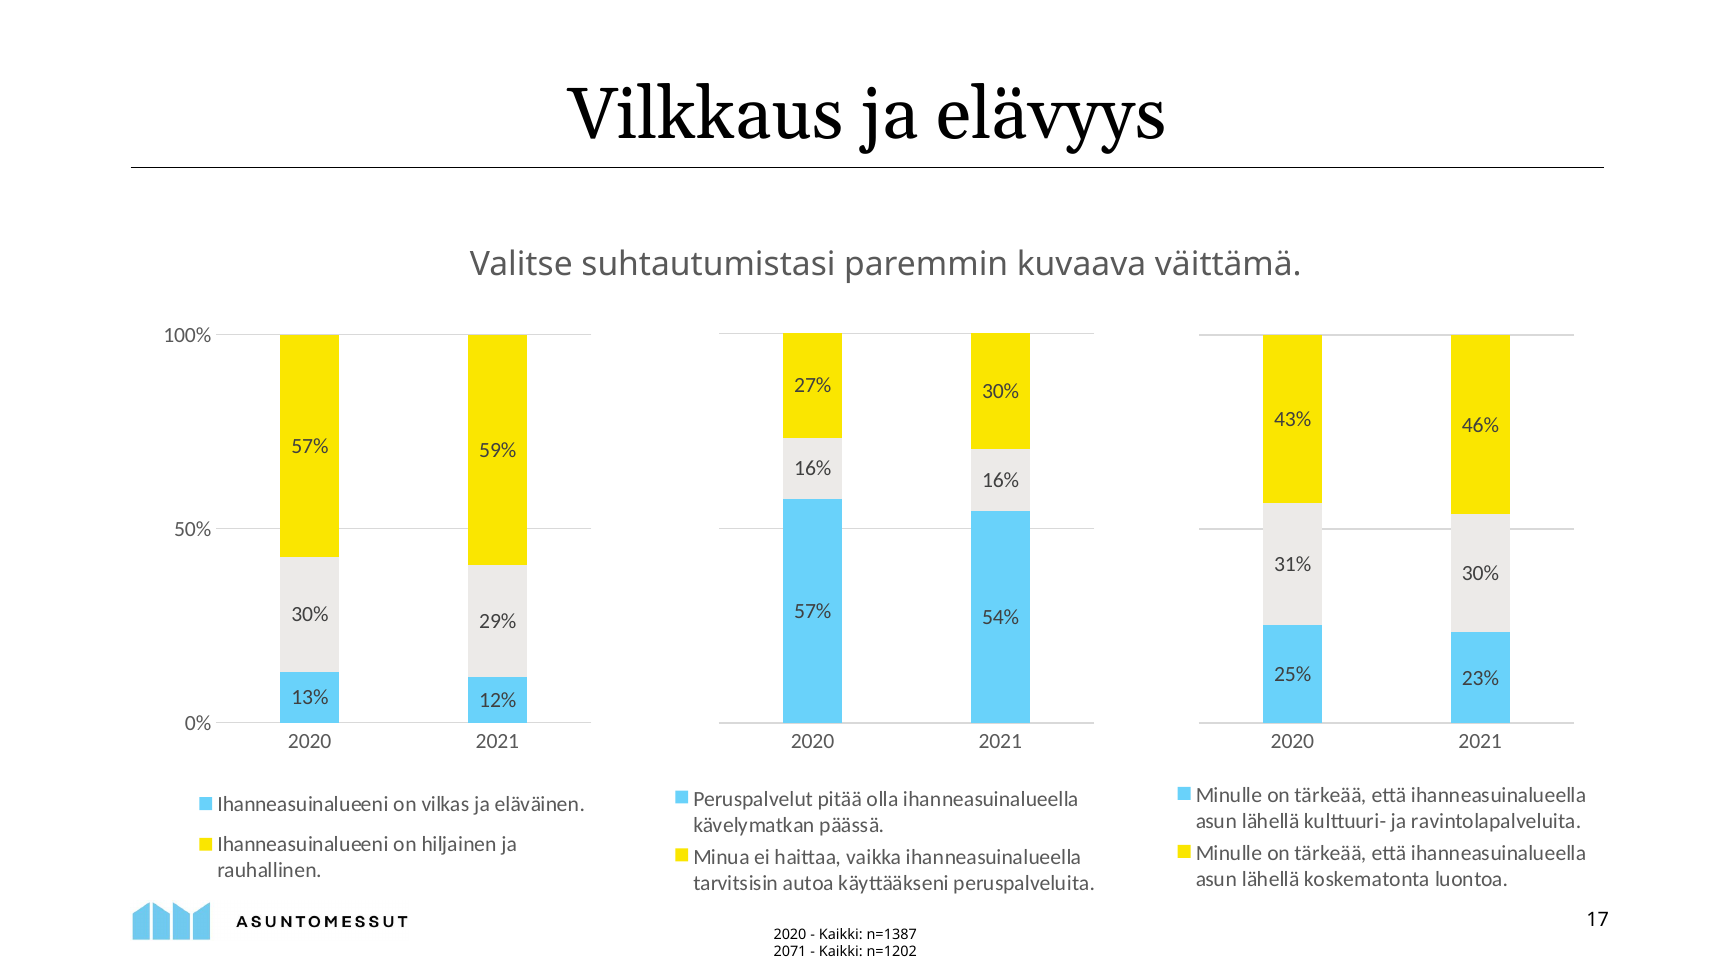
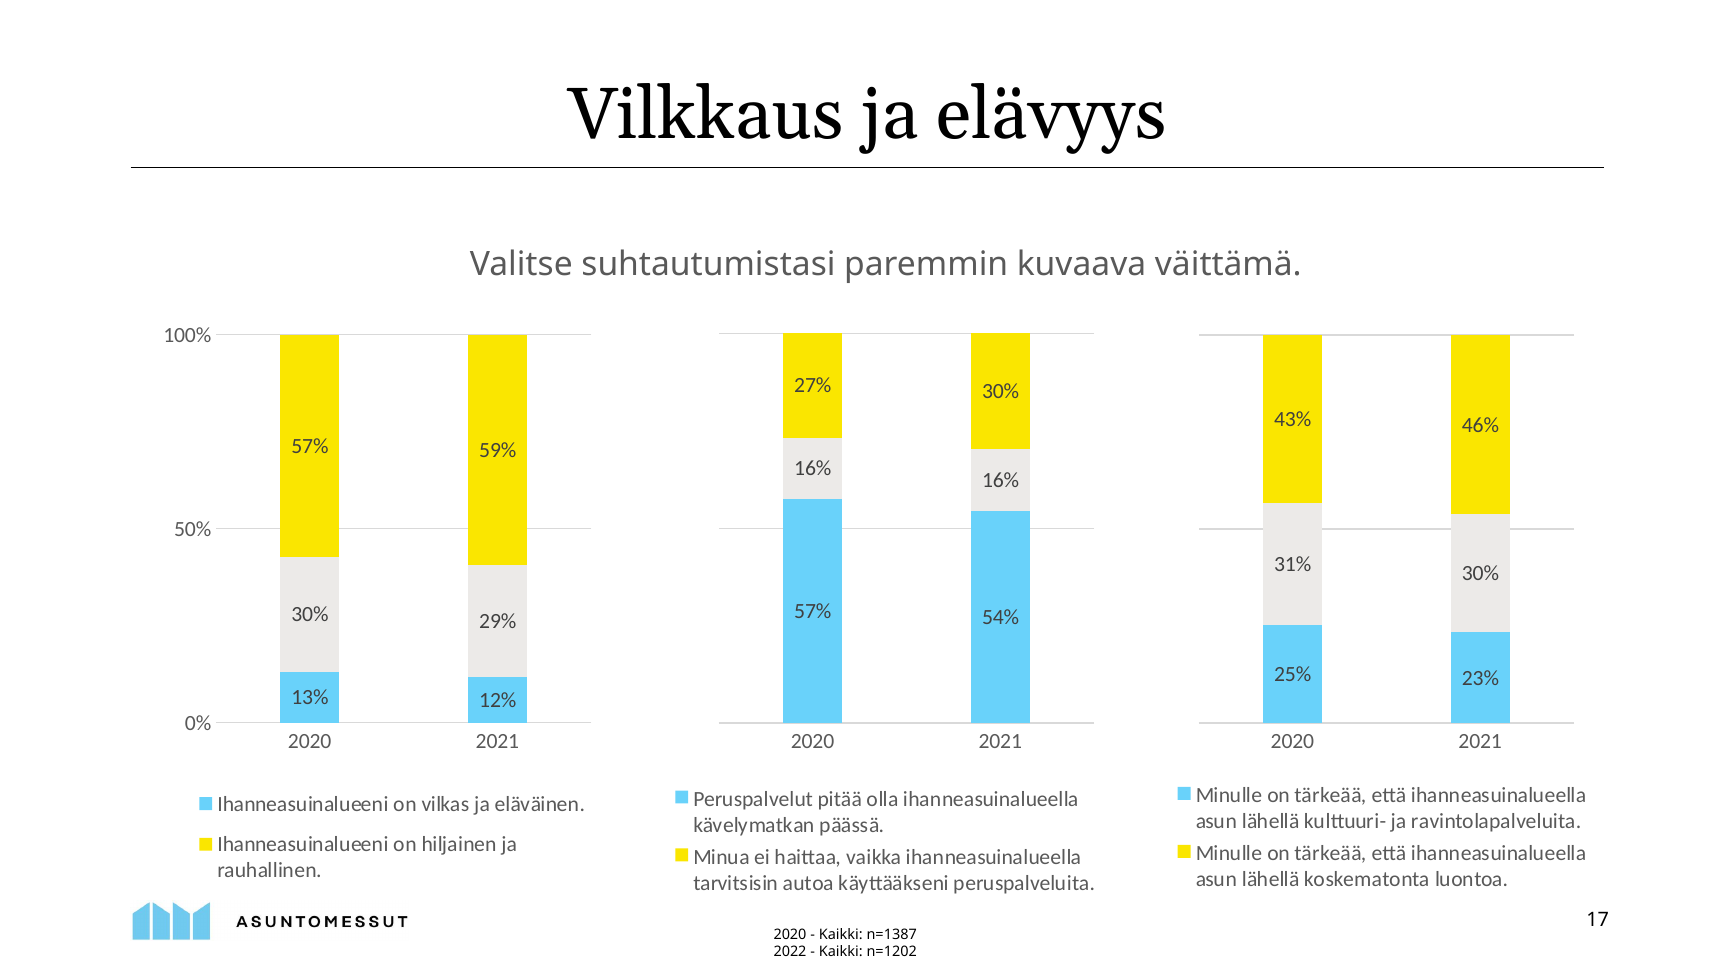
2071: 2071 -> 2022 (790, 952)
